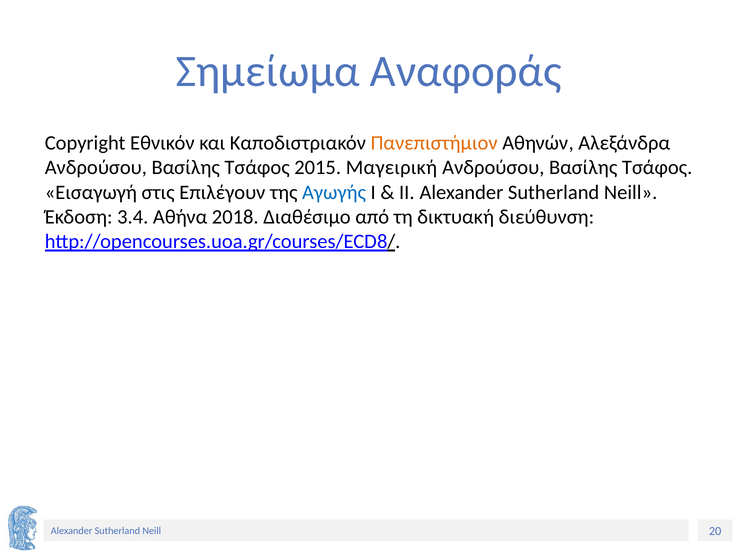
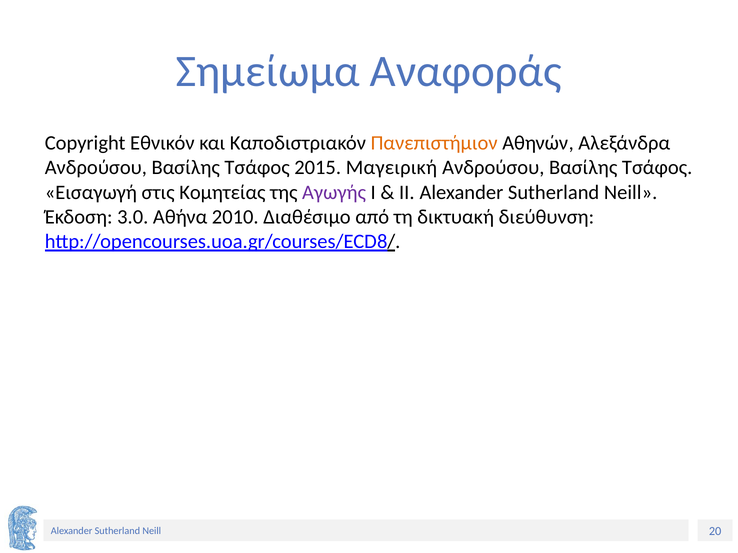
Επιλέγουν: Επιλέγουν -> Κομητείας (222, 192)
Αγωγής colour: blue -> purple (334, 192)
3.4: 3.4 -> 3.0 (133, 217)
2018: 2018 -> 2010 (235, 217)
